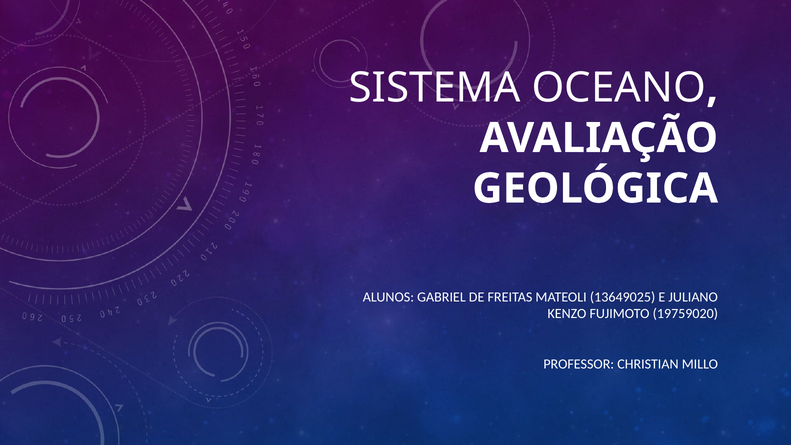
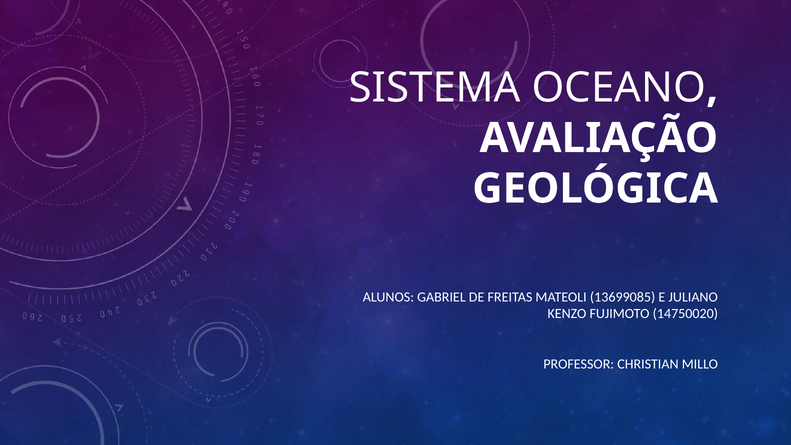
13649025: 13649025 -> 13699085 (623, 297)
19759020: 19759020 -> 14750020 (685, 314)
